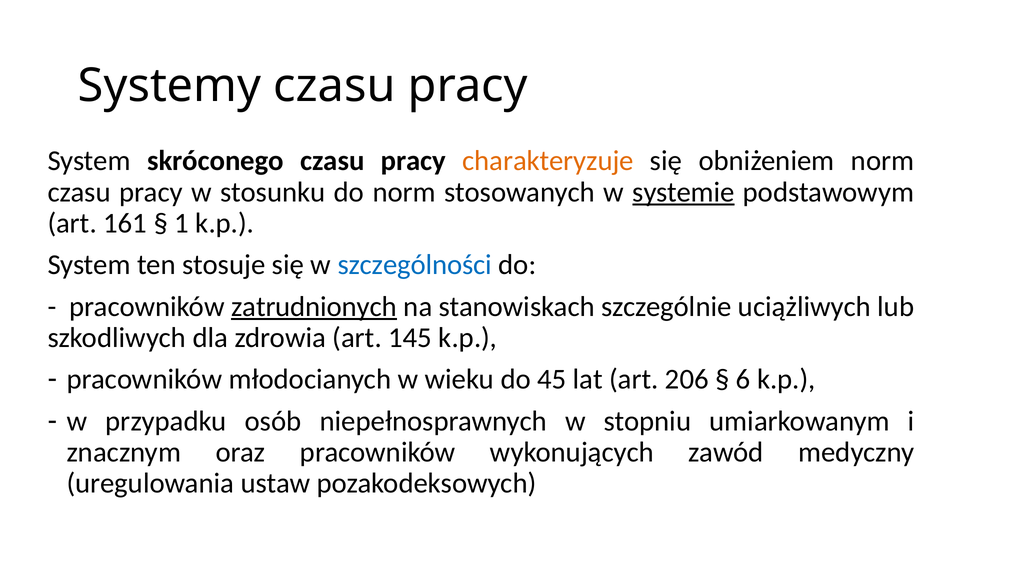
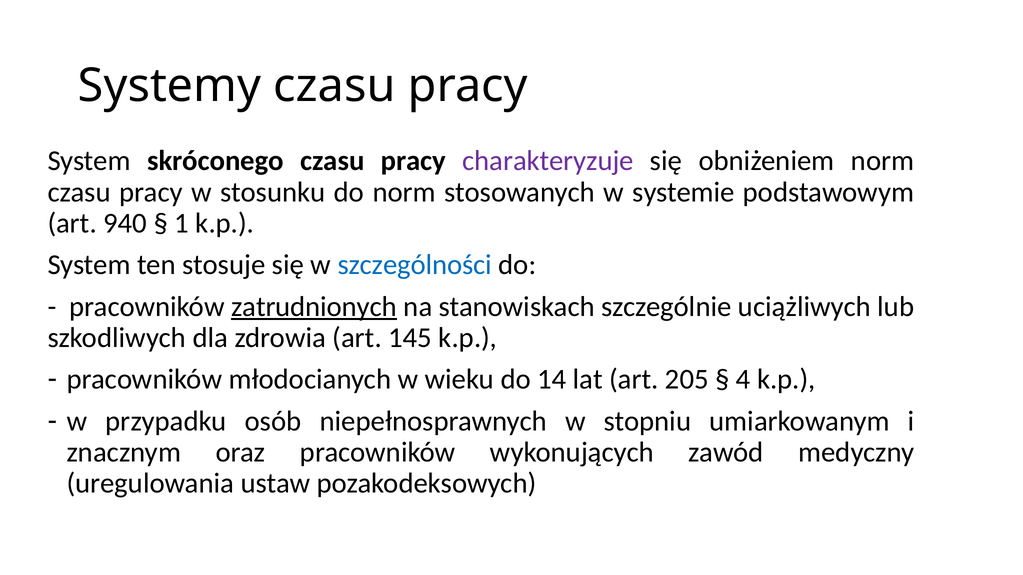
charakteryzuje colour: orange -> purple (548, 161)
systemie underline: present -> none (683, 192)
161: 161 -> 940 (125, 223)
45: 45 -> 14 (552, 380)
206: 206 -> 205 (687, 380)
6: 6 -> 4 (743, 380)
